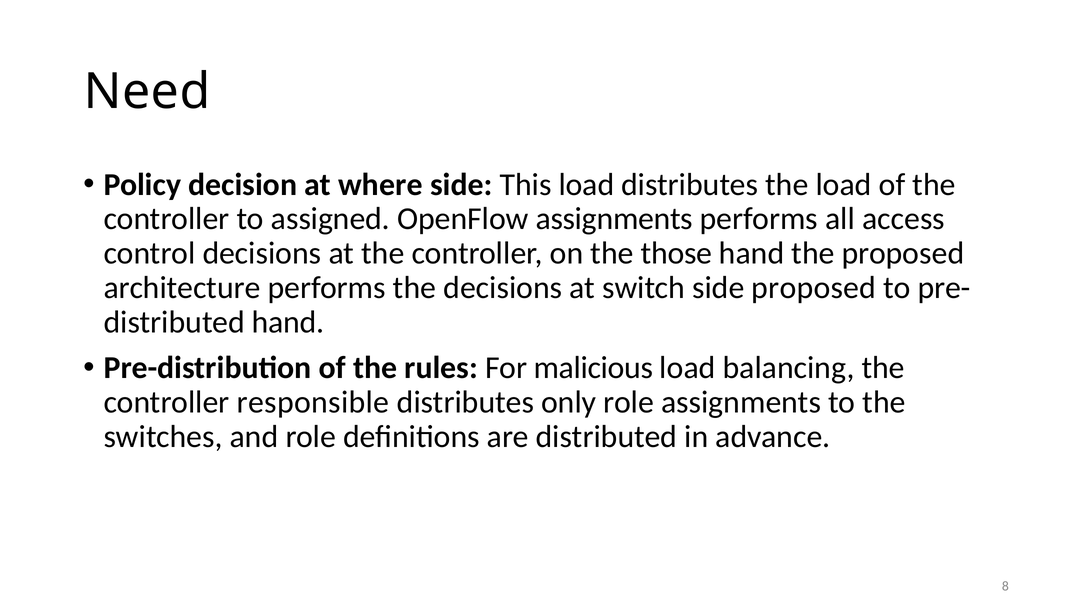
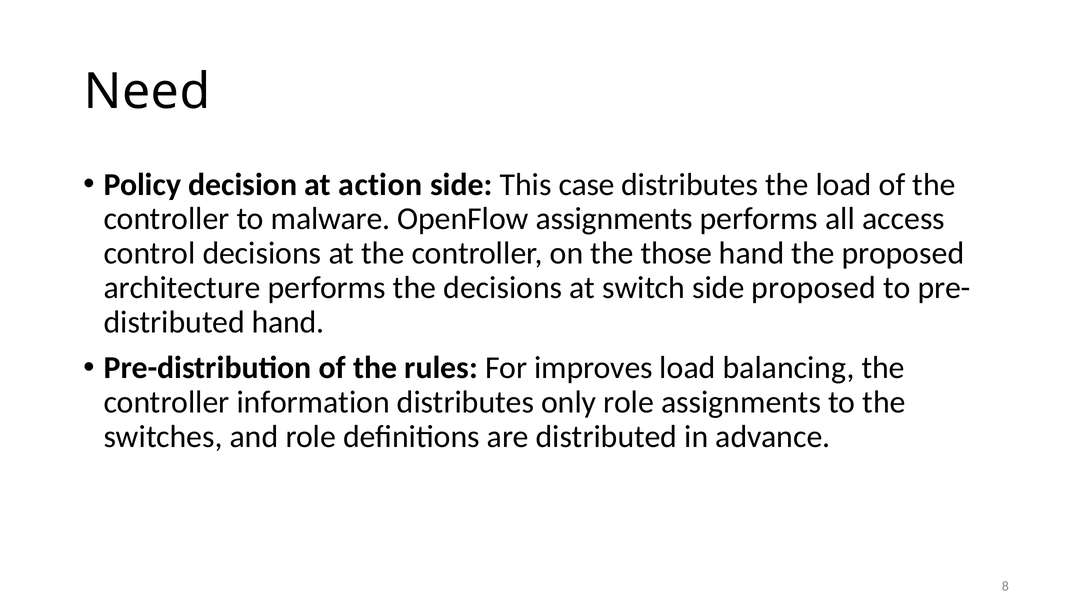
where: where -> action (380, 185)
This load: load -> case (587, 185)
assigned: assigned -> malware (331, 219)
malicious: malicious -> improves (593, 368)
responsible: responsible -> information (313, 402)
